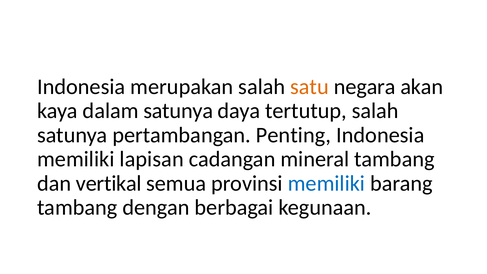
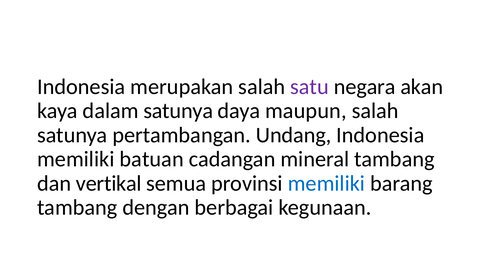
satu colour: orange -> purple (310, 87)
tertutup: tertutup -> maupun (306, 111)
Penting: Penting -> Undang (294, 135)
lapisan: lapisan -> batuan (152, 159)
